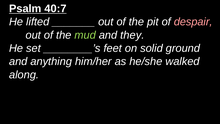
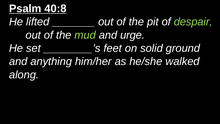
40:7: 40:7 -> 40:8 (55, 9)
despair colour: pink -> light green (193, 22)
they: they -> urge (133, 35)
